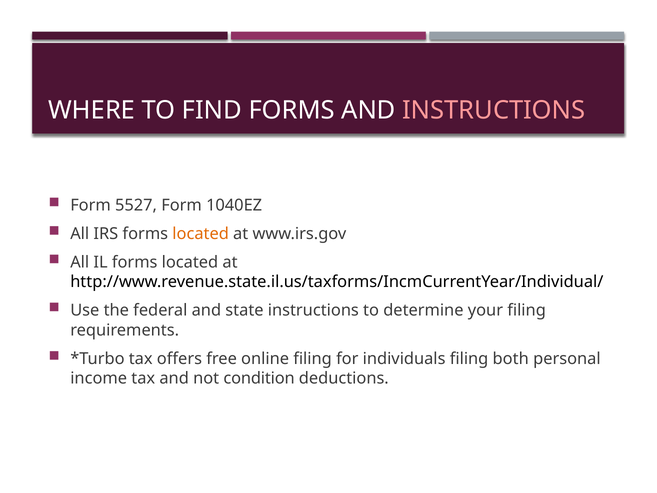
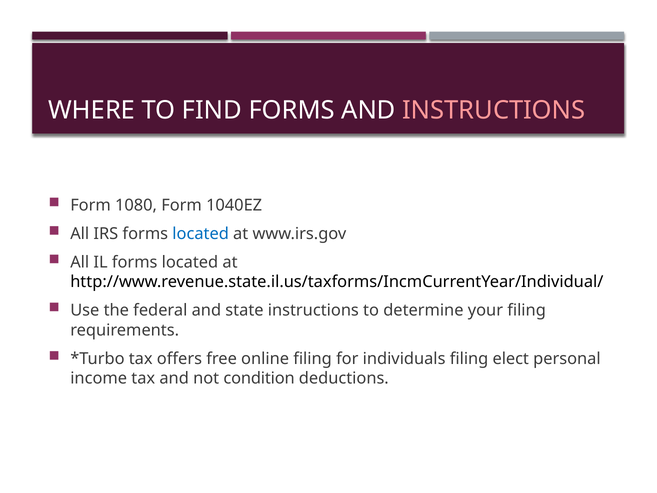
5527: 5527 -> 1080 (136, 205)
located colour: orange -> blue (201, 234)
both: both -> elect (511, 358)
